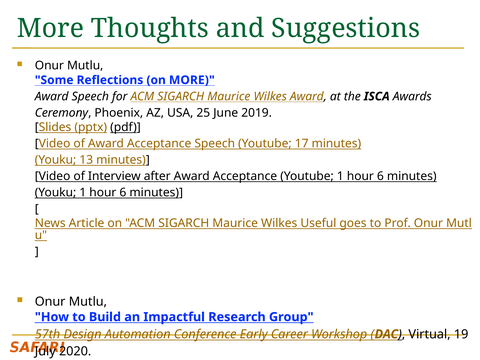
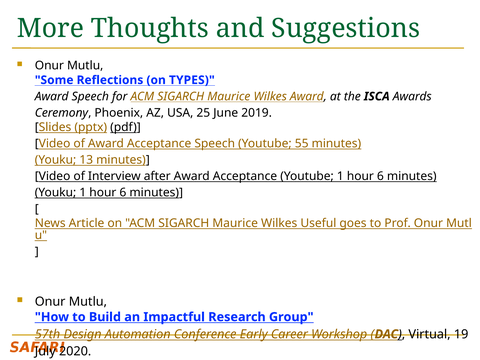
on MORE: MORE -> TYPES (192, 80)
17: 17 -> 55 (302, 143)
